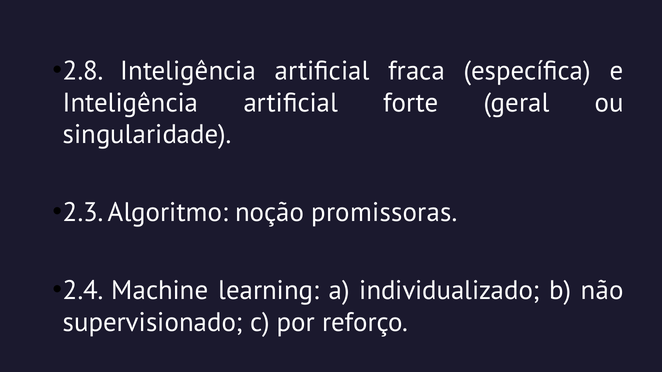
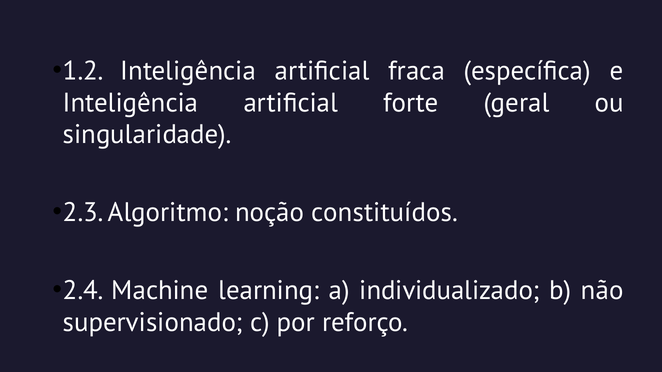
2.8: 2.8 -> 1.2 (83, 71)
promissoras: promissoras -> constituídos (385, 213)
